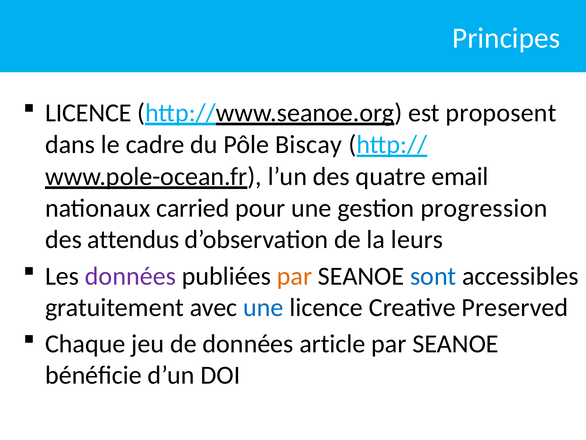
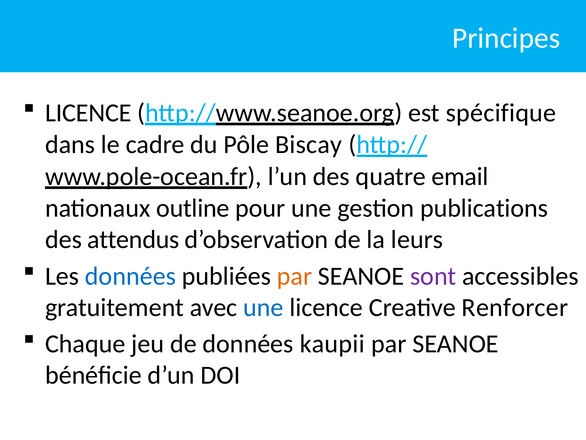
proposent: proposent -> spécifique (501, 113)
carried: carried -> outline (193, 208)
progression: progression -> publications (484, 208)
données colour: purple -> blue (130, 276)
sont colour: blue -> purple (433, 276)
Preserved: Preserved -> Renforcer (515, 307)
article: article -> kaupii (332, 344)
